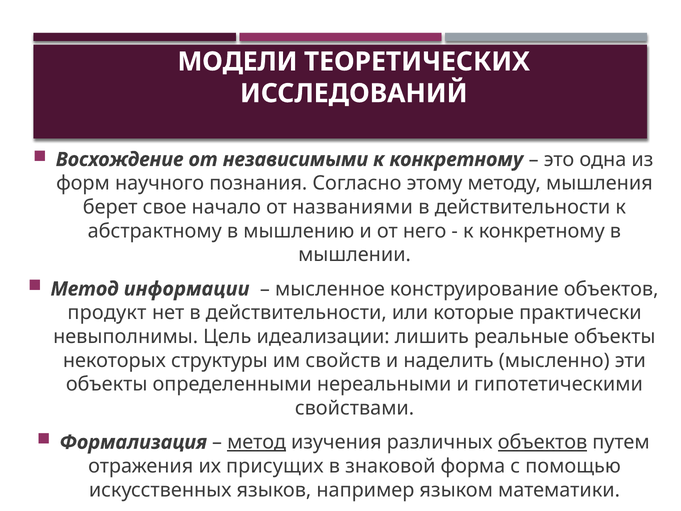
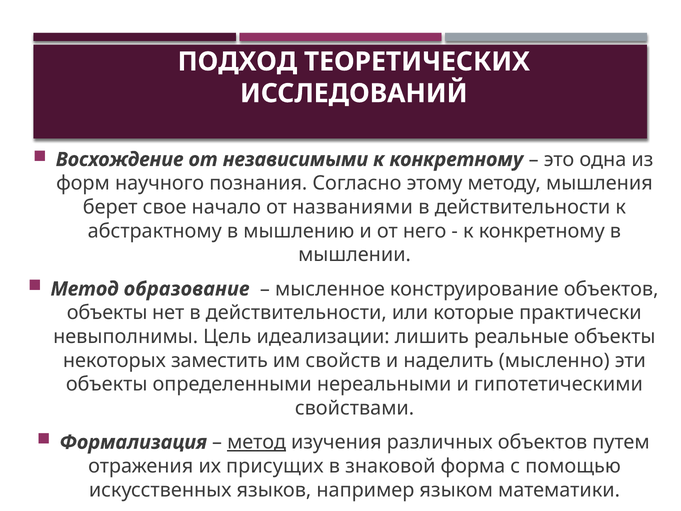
МОДЕЛИ: МОДЕЛИ -> ПОДХОД (237, 62)
информации: информации -> образование (187, 289)
продукт: продукт -> объекты (107, 313)
структуры: структуры -> заместить (219, 360)
объектов underline: present -> none (543, 442)
